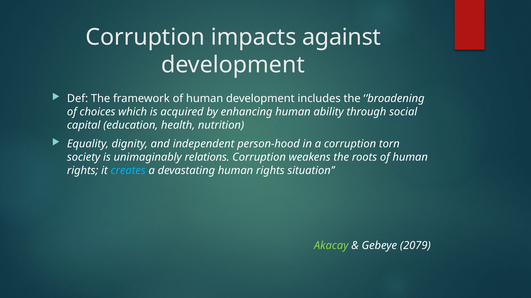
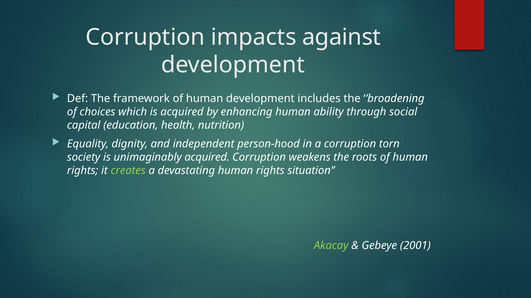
unimaginably relations: relations -> acquired (207, 157)
creates colour: light blue -> light green (128, 171)
2079: 2079 -> 2001 (415, 246)
